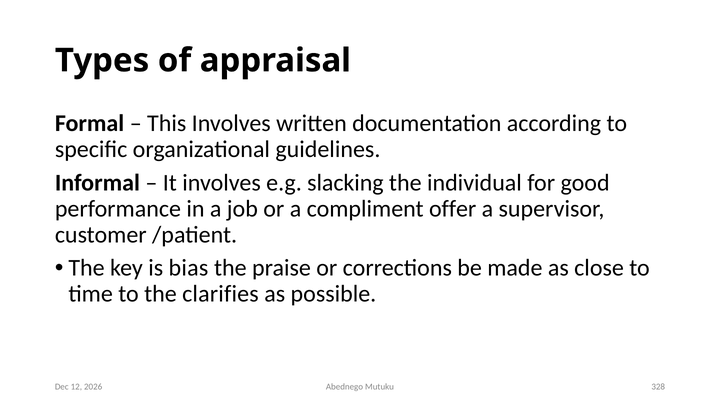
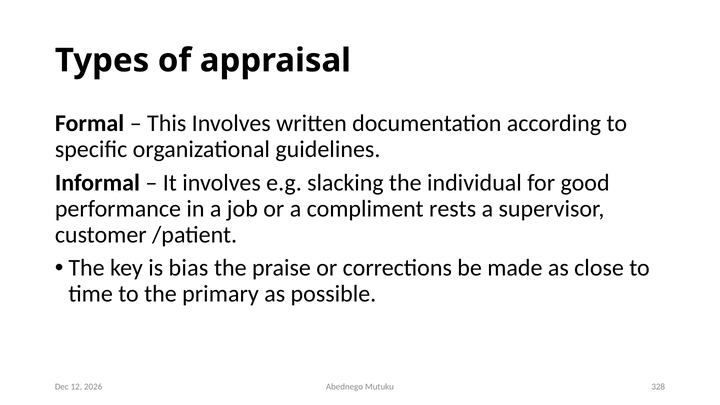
offer: offer -> rests (453, 209)
clarifies: clarifies -> primary (221, 294)
